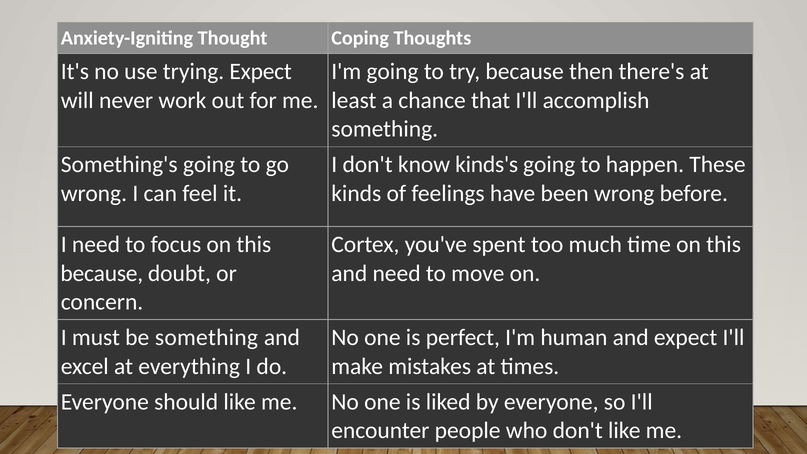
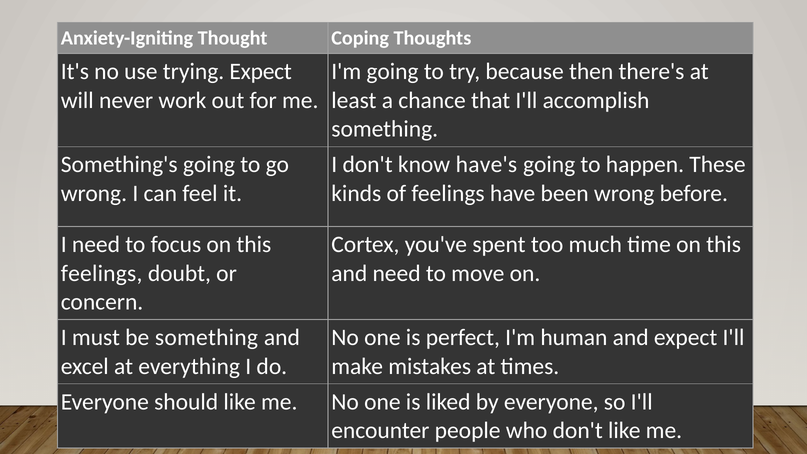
kinds's: kinds's -> have's (486, 165)
because: because -> feelings (102, 273)
